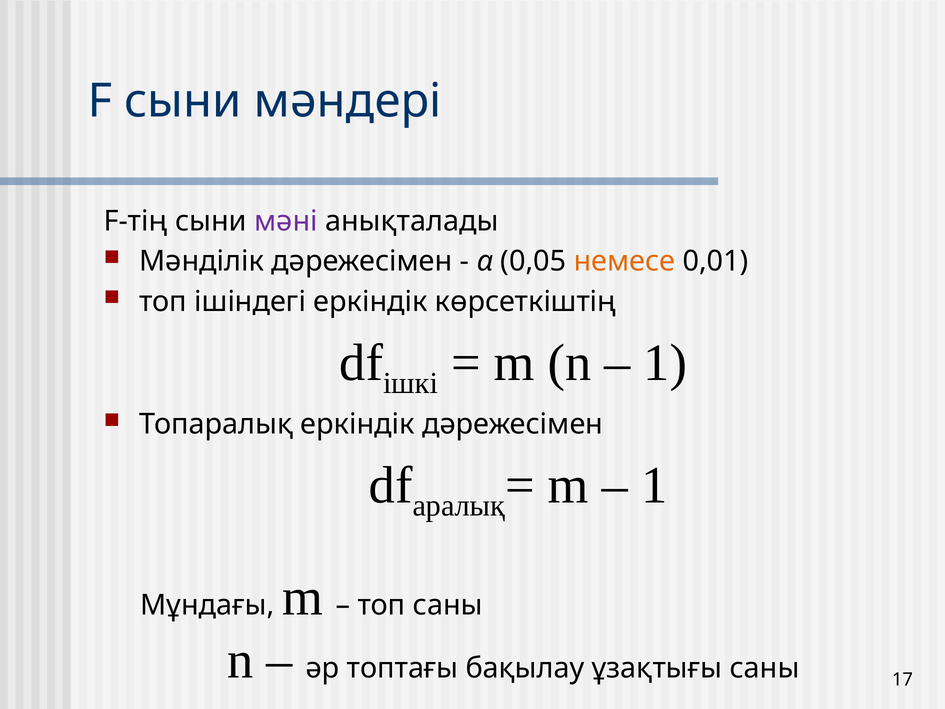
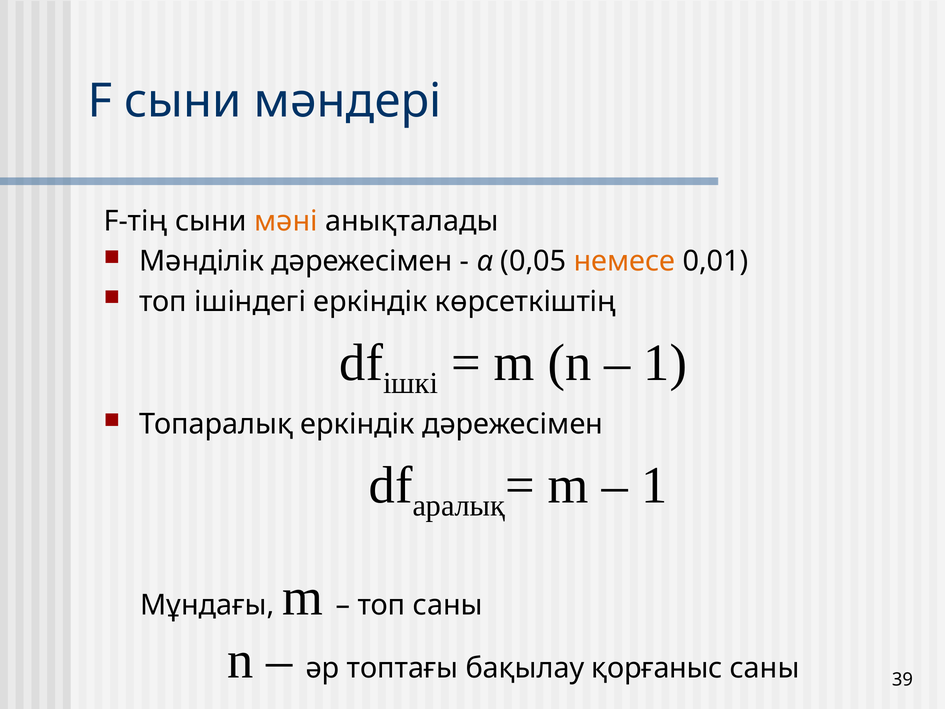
мәні colour: purple -> orange (286, 221)
ұзақтығы: ұзақтығы -> қорғаныс (657, 668)
17: 17 -> 39 (902, 679)
